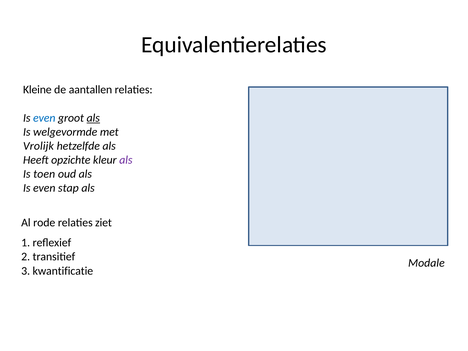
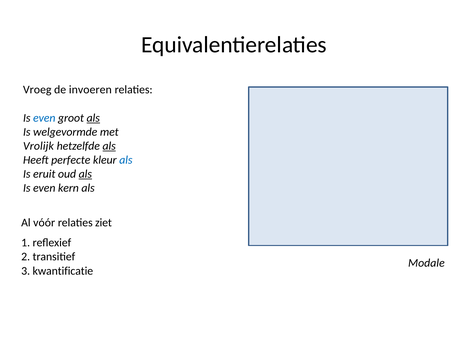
Kleine: Kleine -> Vroeg (37, 90)
aantallen: aantallen -> invoeren (90, 90)
als underline: none -> present (109, 146)
opzichte: opzichte -> perfecte (71, 160)
als colour: purple -> blue (126, 160)
toen: toen -> eruit (44, 174)
als underline: none -> present (85, 174)
stap: stap -> kern (68, 188)
rode: rode -> vóór (44, 222)
